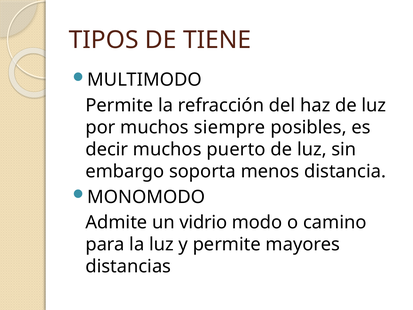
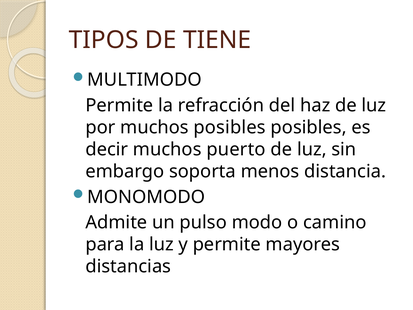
muchos siempre: siempre -> posibles (230, 127)
vidrio: vidrio -> pulso (203, 222)
